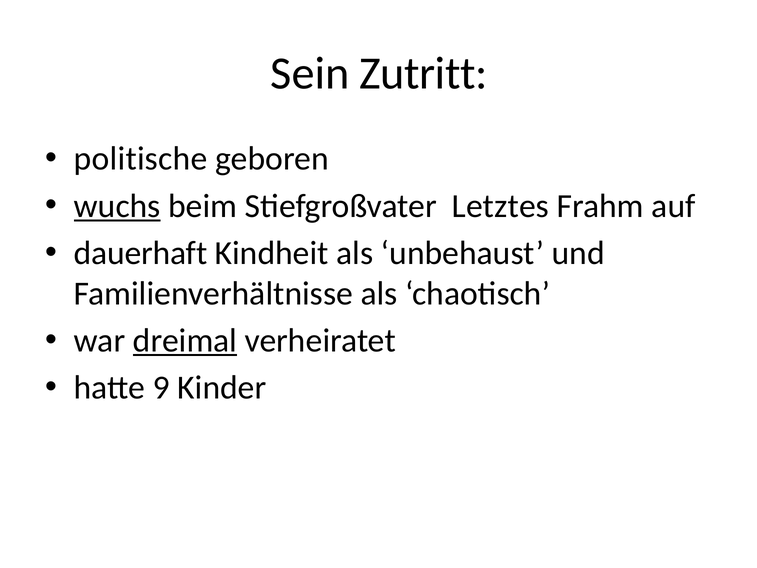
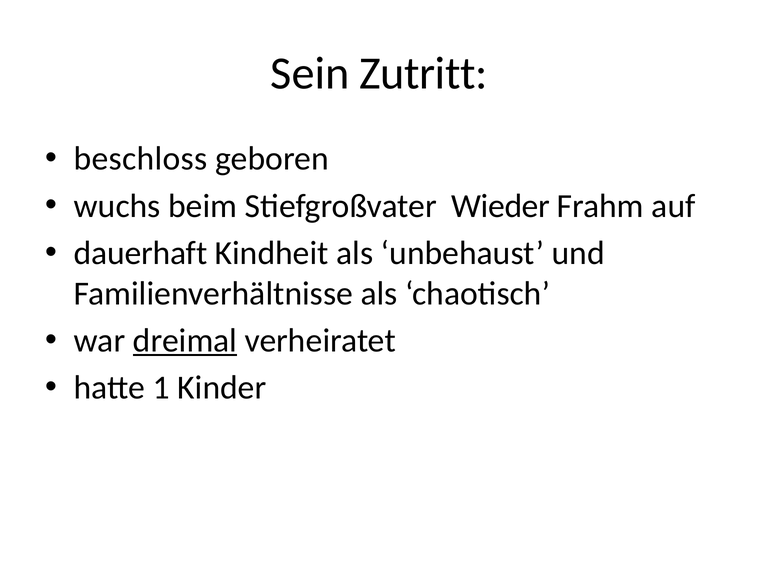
politische: politische -> beschloss (141, 159)
wuchs underline: present -> none (117, 206)
Letztes: Letztes -> Wieder (501, 206)
9: 9 -> 1 (161, 388)
